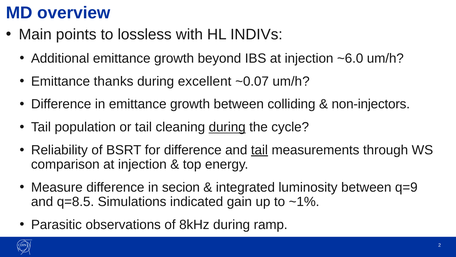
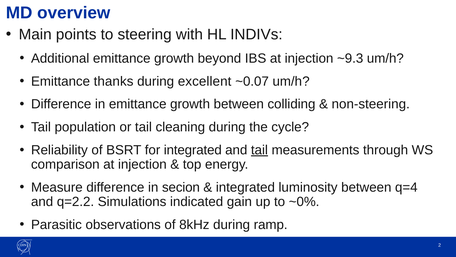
lossless: lossless -> steering (145, 34)
~6.0: ~6.0 -> ~9.3 (350, 58)
non-injectors: non-injectors -> non-steering (371, 104)
during underline: present -> none (227, 127)
for difference: difference -> integrated (193, 150)
q=9: q=9 -> q=4 (406, 187)
q=8.5: q=8.5 -> q=2.2 (75, 201)
~1%: ~1% -> ~0% (304, 201)
